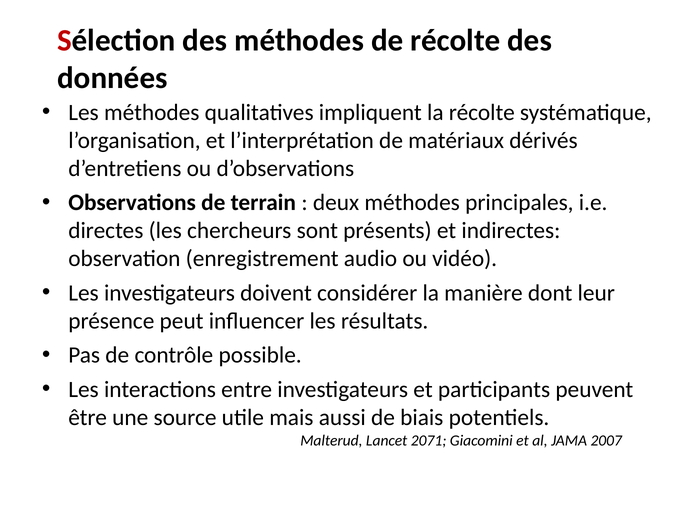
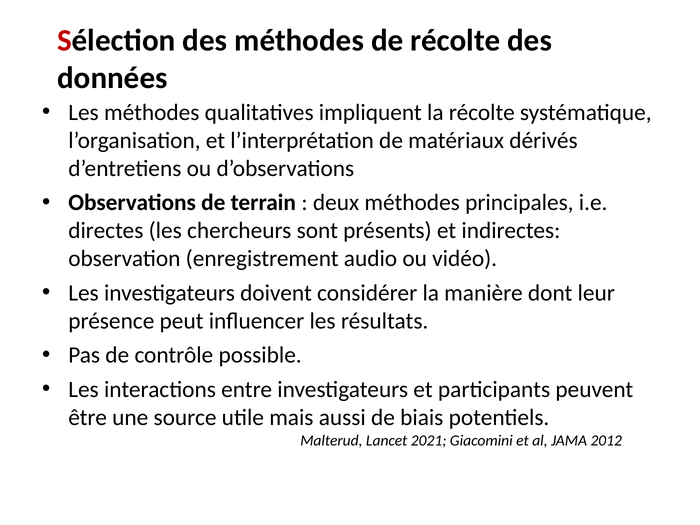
2071: 2071 -> 2021 (429, 441)
2007: 2007 -> 2012 (606, 441)
